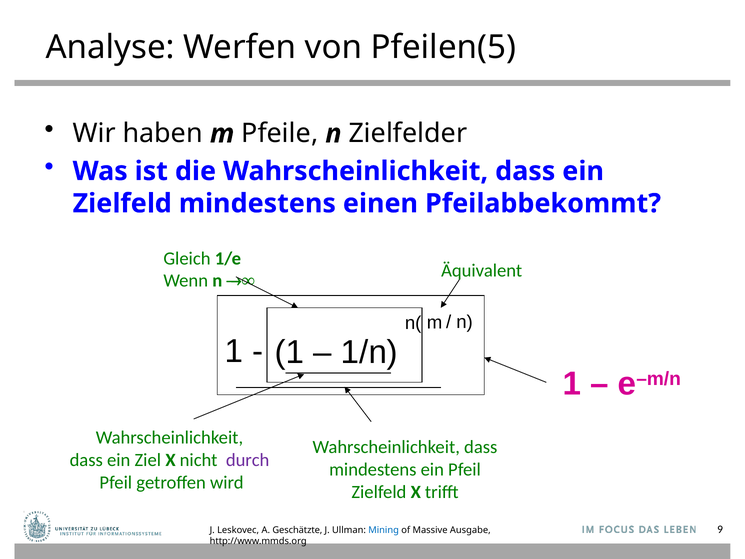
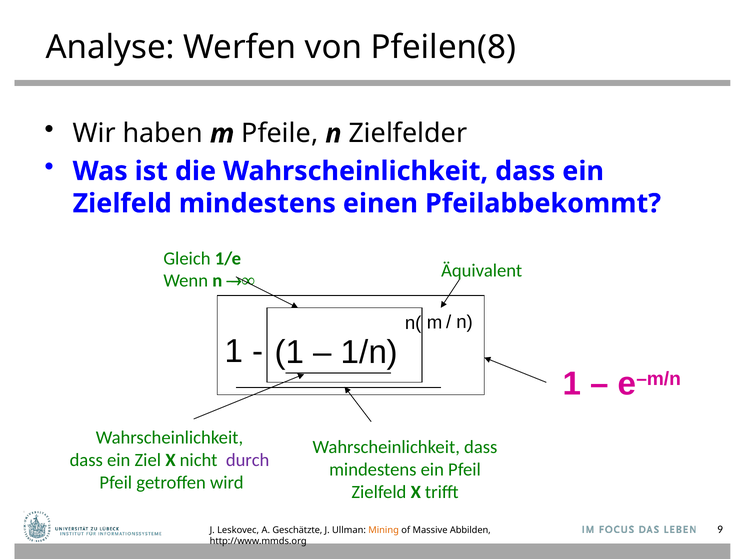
Pfeilen(5: Pfeilen(5 -> Pfeilen(8 (443, 47)
Mining colour: blue -> orange (384, 530)
Ausgabe: Ausgabe -> Abbilden (470, 530)
